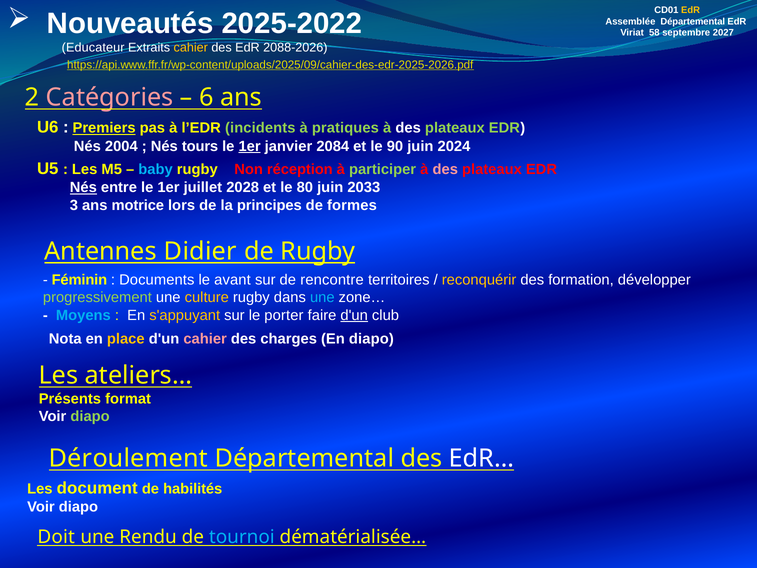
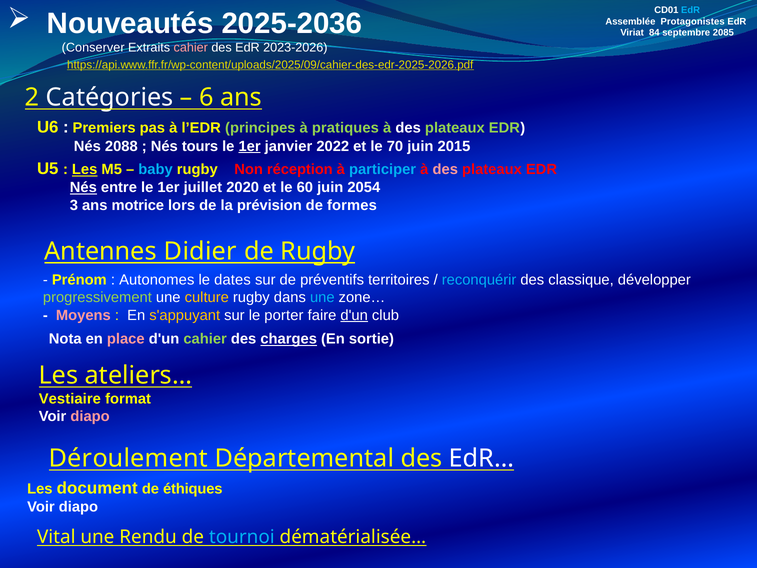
EdR colour: yellow -> light blue (691, 10)
2025-2022: 2025-2022 -> 2025-2036 (292, 23)
Assemblée Départemental: Départemental -> Protagonistes (693, 21)
58: 58 -> 84 (654, 33)
2027: 2027 -> 2085 (723, 33)
Educateur: Educateur -> Conserver (93, 48)
cahier colour: yellow -> pink (191, 48)
2088-2026: 2088-2026 -> 2023-2026 (295, 48)
Catégories colour: pink -> white (110, 98)
Premiers underline: present -> none (104, 128)
incidents: incidents -> principes (260, 128)
2004: 2004 -> 2088 (121, 146)
2084: 2084 -> 2022 (333, 146)
90: 90 -> 70 (395, 146)
2024: 2024 -> 2015 (454, 146)
Les underline: none -> present (85, 169)
participer colour: light green -> light blue (383, 169)
2028: 2028 -> 2020 (243, 188)
80: 80 -> 60 (305, 188)
2033: 2033 -> 2054 (364, 188)
principes: principes -> prévision (269, 205)
Féminin: Féminin -> Prénom (79, 280)
Documents: Documents -> Autonomes (157, 280)
avant: avant -> dates (232, 280)
rencontre: rencontre -> préventifs (332, 280)
reconquérir colour: yellow -> light blue (479, 280)
formation: formation -> classique (581, 280)
Moyens colour: light blue -> pink (83, 315)
place colour: yellow -> pink (126, 339)
cahier colour: pink -> light green (205, 339)
charges underline: none -> present (289, 339)
En diapo: diapo -> sortie (371, 339)
Présents: Présents -> Vestiaire (70, 399)
diapo colour: light green -> pink (90, 416)
habilités: habilités -> éthiques (193, 489)
Doit: Doit -> Vital (56, 537)
